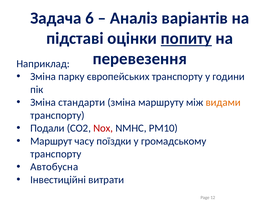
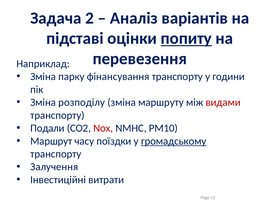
6: 6 -> 2 (90, 18)
європейських: європейських -> фінансування (118, 77)
стандарти: стандарти -> розподілу (82, 102)
видами colour: orange -> red (223, 102)
громадському underline: none -> present (174, 141)
Автобусна: Автобусна -> Залучення (54, 167)
